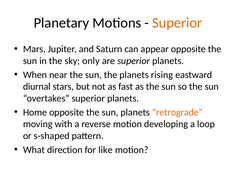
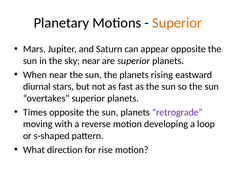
sky only: only -> near (91, 61)
Home: Home -> Times (35, 112)
retrograde colour: orange -> purple (177, 112)
like: like -> rise (106, 150)
